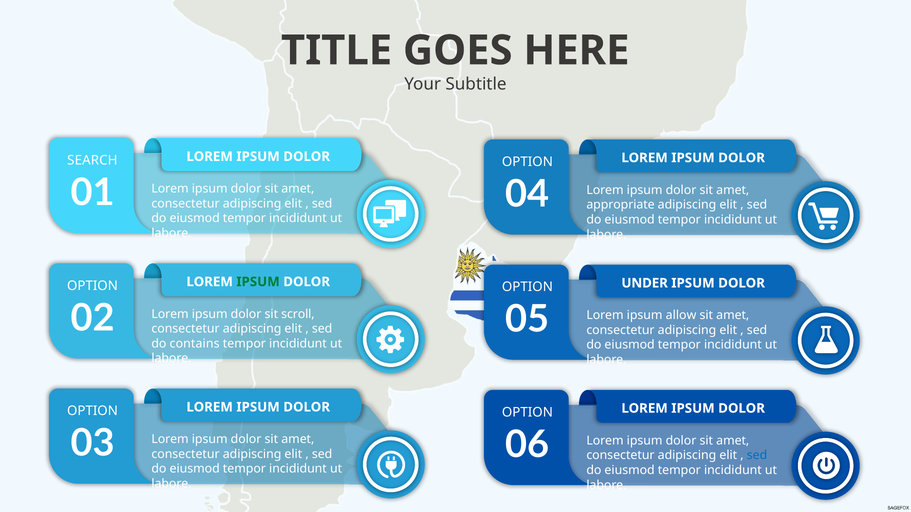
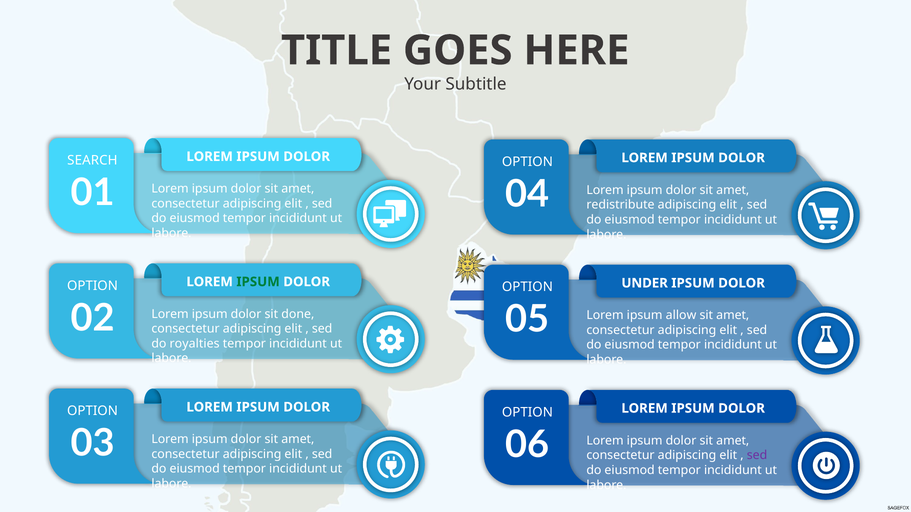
appropriate: appropriate -> redistribute (620, 205)
scroll: scroll -> done (298, 314)
contains: contains -> royalties (195, 344)
sed colour: blue -> purple (757, 456)
